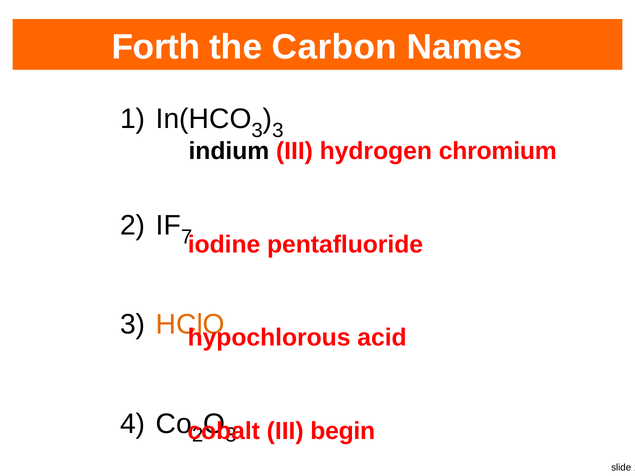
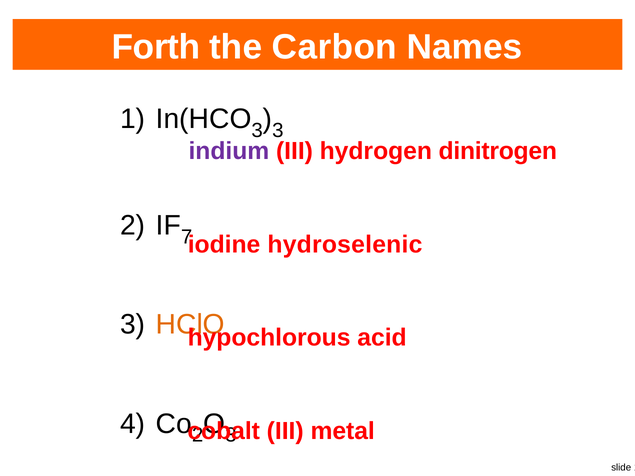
indium colour: black -> purple (229, 151)
chromium: chromium -> dinitrogen (498, 151)
pentafluoride: pentafluoride -> hydroselenic (345, 245)
begin: begin -> metal (343, 431)
